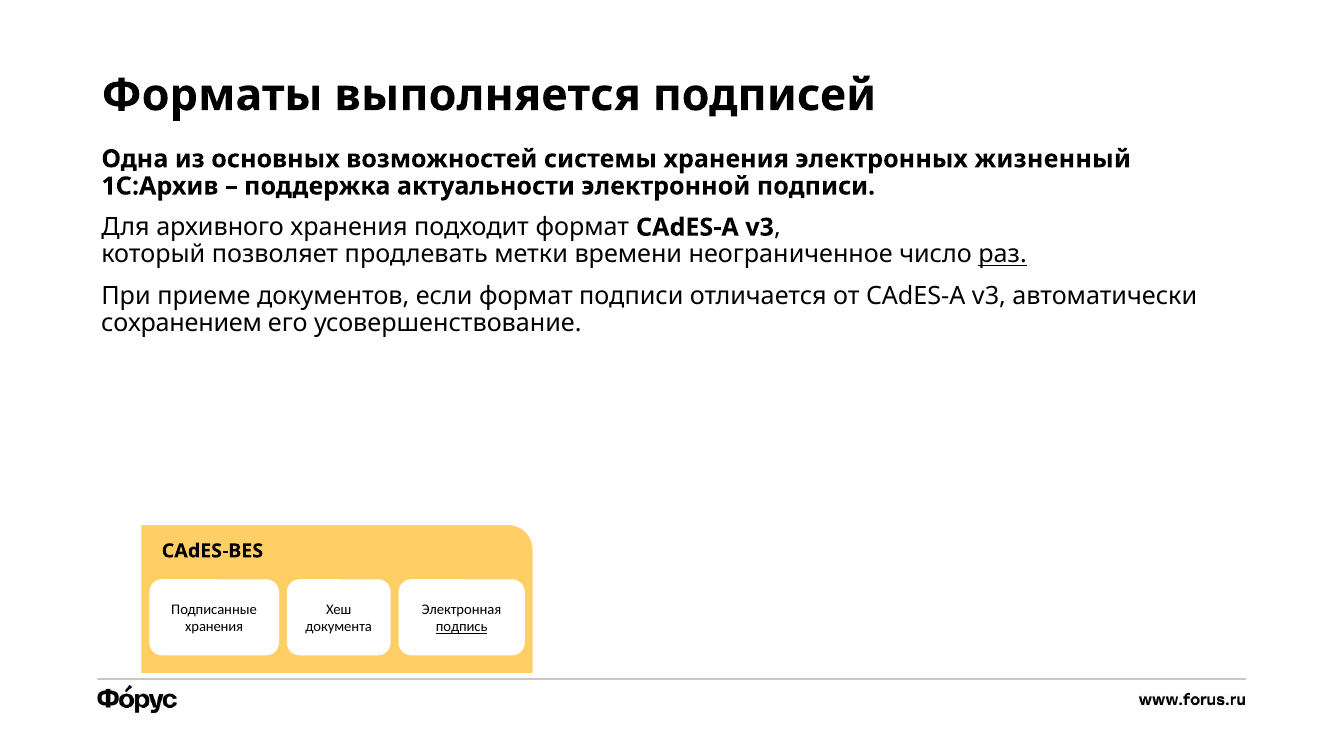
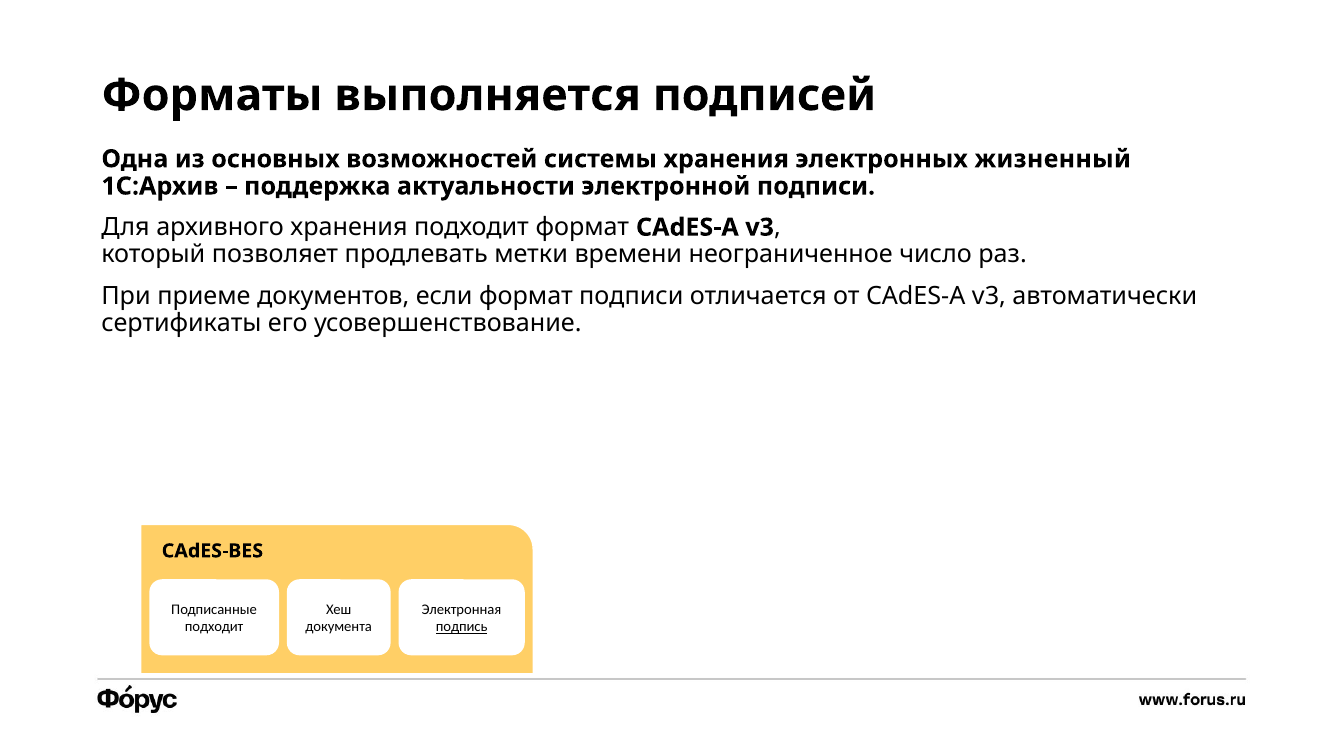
раз underline: present -> none (1003, 255)
сохранением: сохранением -> сертификаты (181, 323)
хранения: хранения -> подходит (214, 627)
